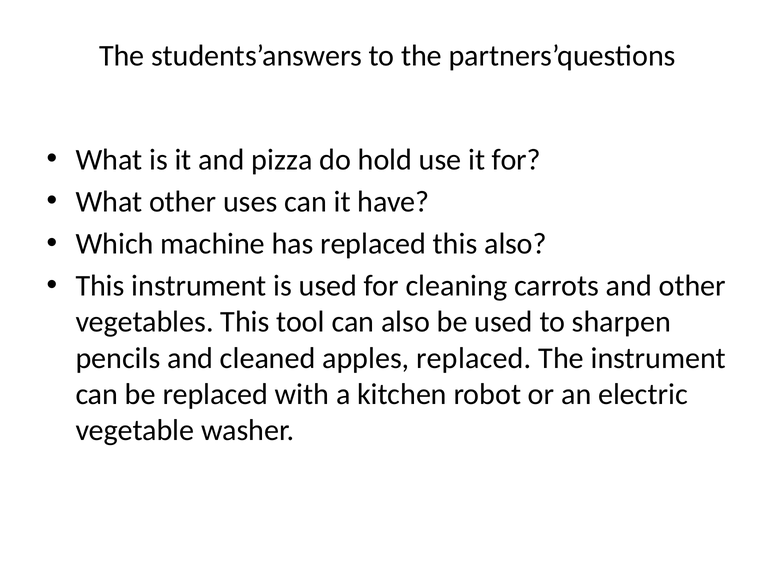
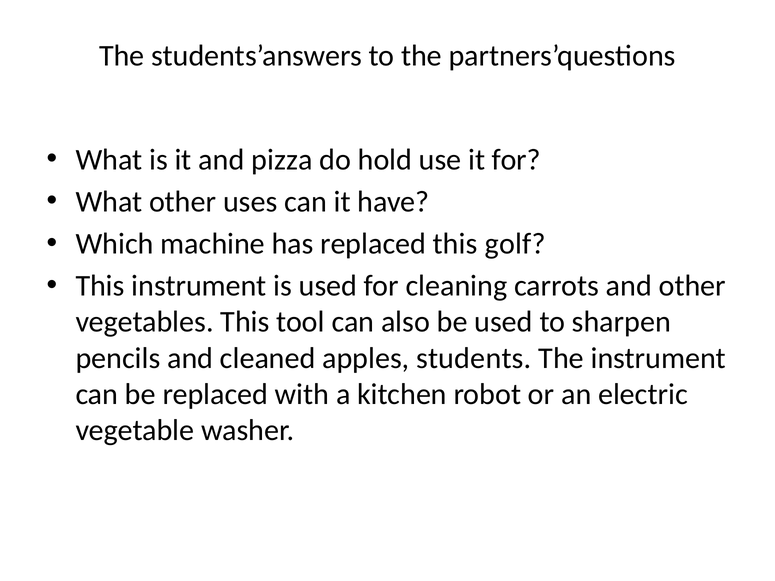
this also: also -> golf (515, 244)
apples replaced: replaced -> students (474, 358)
